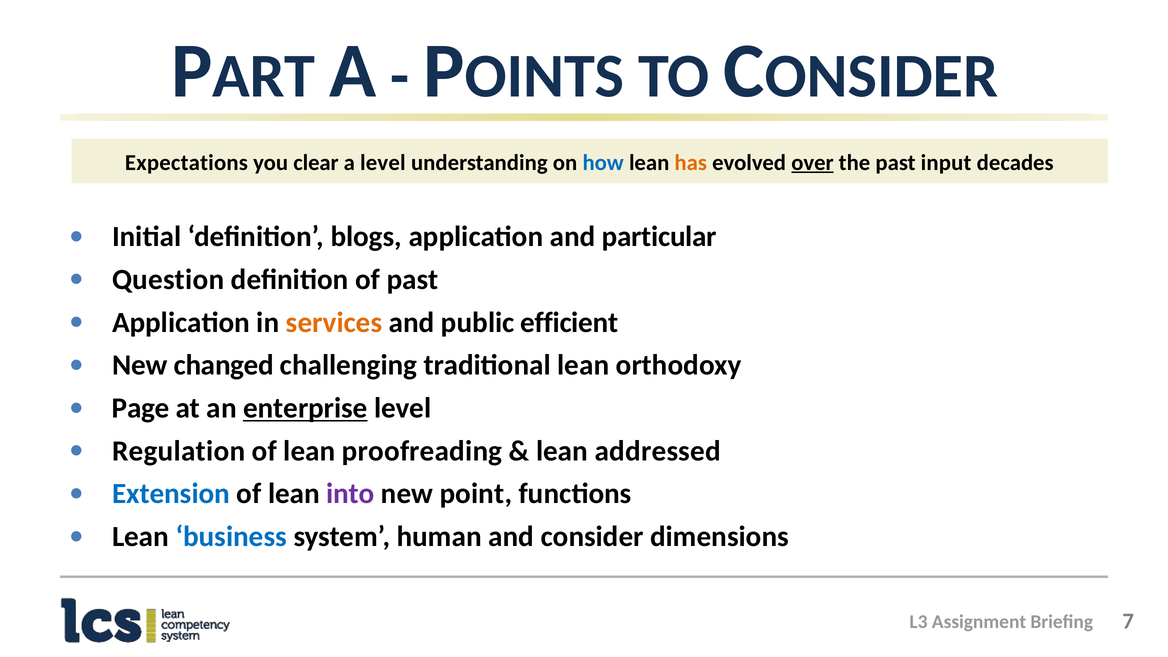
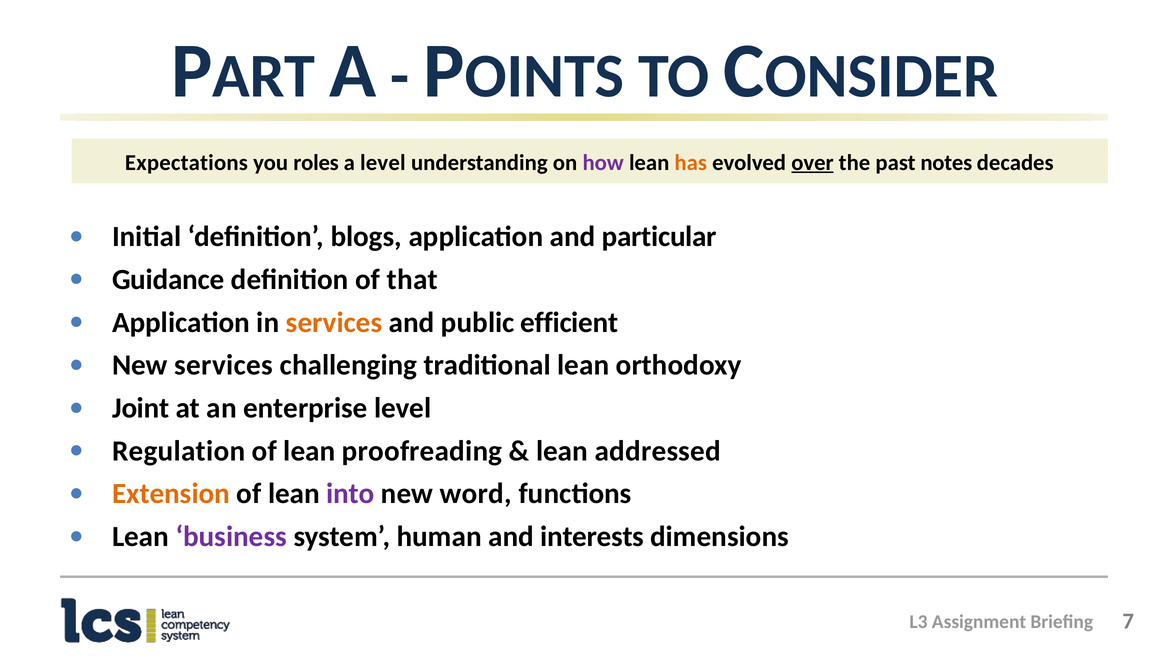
clear: clear -> roles (316, 163)
how colour: blue -> purple (603, 163)
input: input -> notes (946, 163)
Question: Question -> Guidance (168, 280)
of past: past -> that (412, 280)
New changed: changed -> services (224, 365)
Page: Page -> Joint (141, 408)
enterprise underline: present -> none (305, 408)
Extension colour: blue -> orange (171, 494)
point: point -> word (476, 494)
business colour: blue -> purple (231, 537)
consider: consider -> interests (592, 537)
